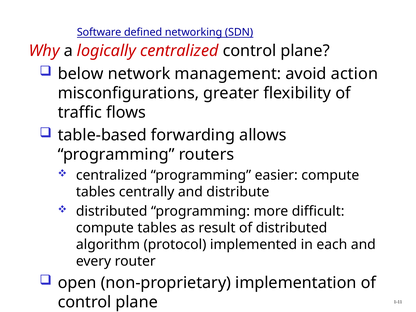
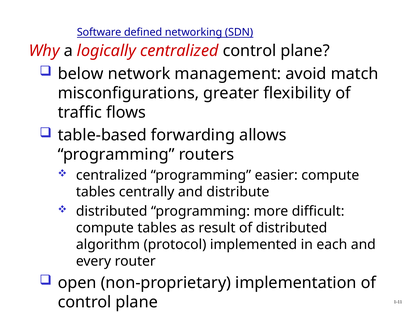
action: action -> match (355, 74)
